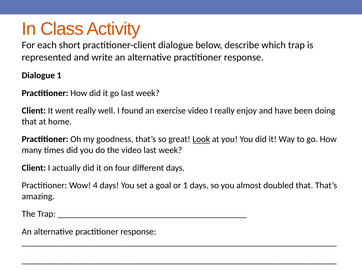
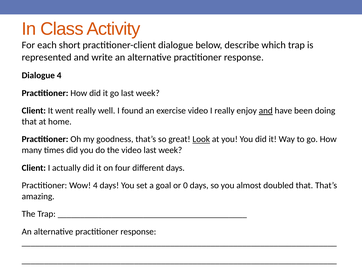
Dialogue 1: 1 -> 4 (59, 76)
and underline: none -> present (266, 111)
or 1: 1 -> 0 (185, 186)
